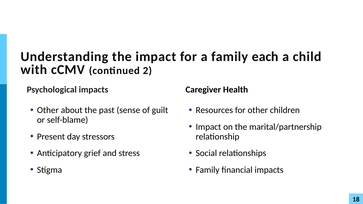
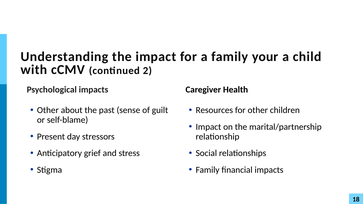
each: each -> your (265, 57)
